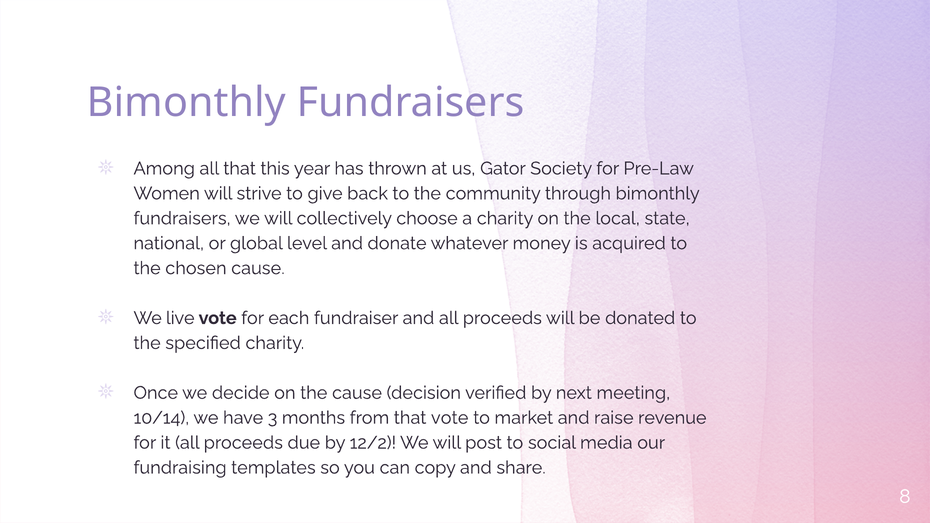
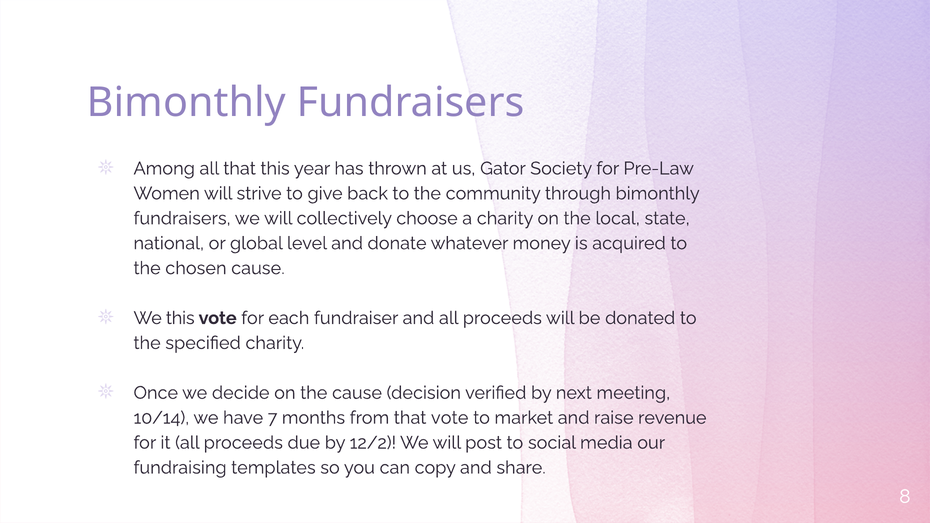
We live: live -> this (180, 318)
3: 3 -> 7 (273, 418)
